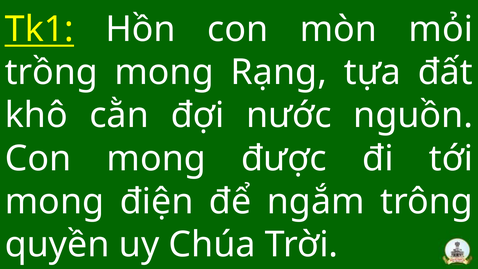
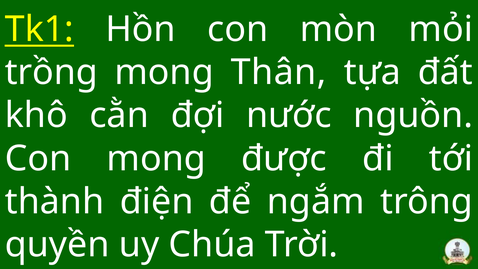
Rạng: Rạng -> Thân (279, 72)
mong: mong -> thành (55, 201)
